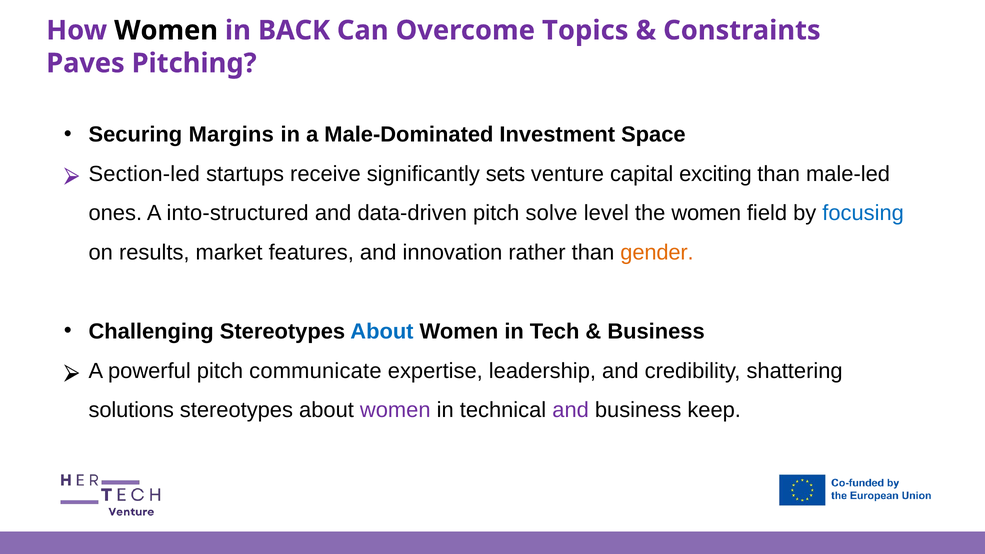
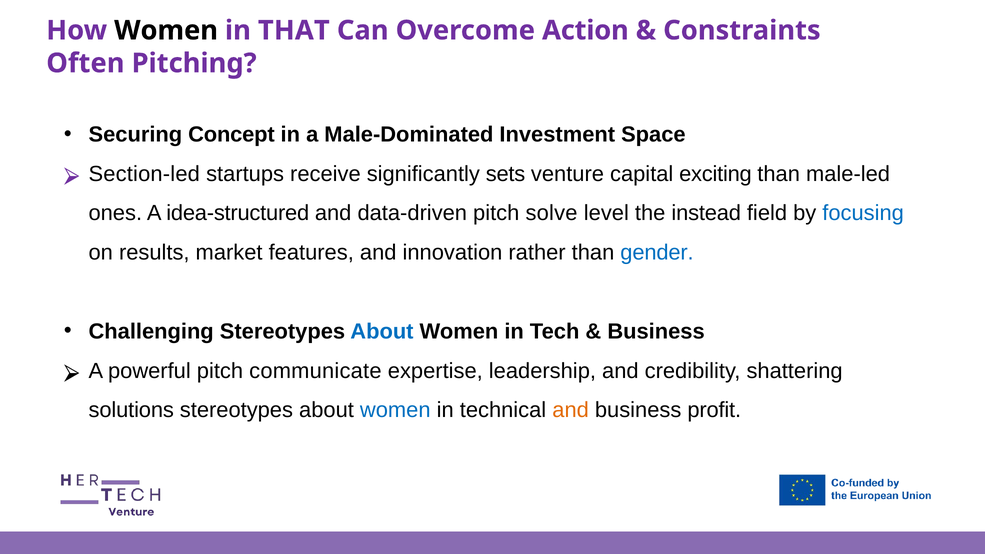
BACK: BACK -> THAT (294, 30)
Topics: Topics -> Action (585, 30)
Paves: Paves -> Often (85, 63)
Margins: Margins -> Concept (231, 134)
into-structured: into-structured -> idea-structured (238, 213)
the women: women -> instead (706, 213)
gender colour: orange -> blue (657, 253)
women colour: purple -> blue (395, 410)
and colour: purple -> orange (571, 410)
keep: keep -> profit (714, 410)
